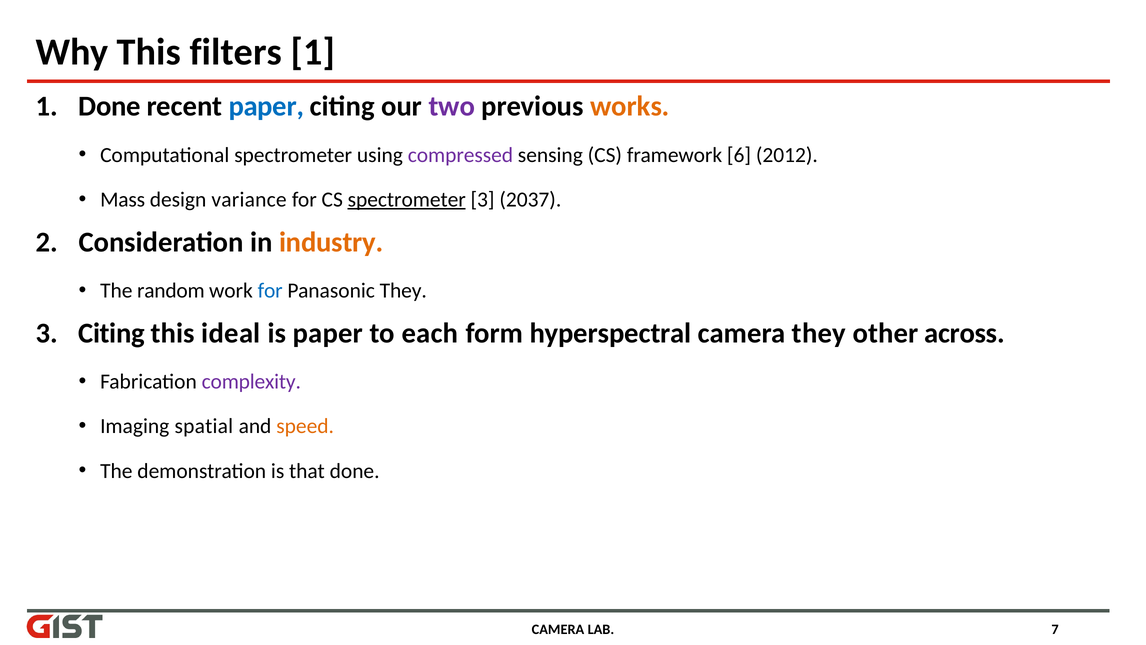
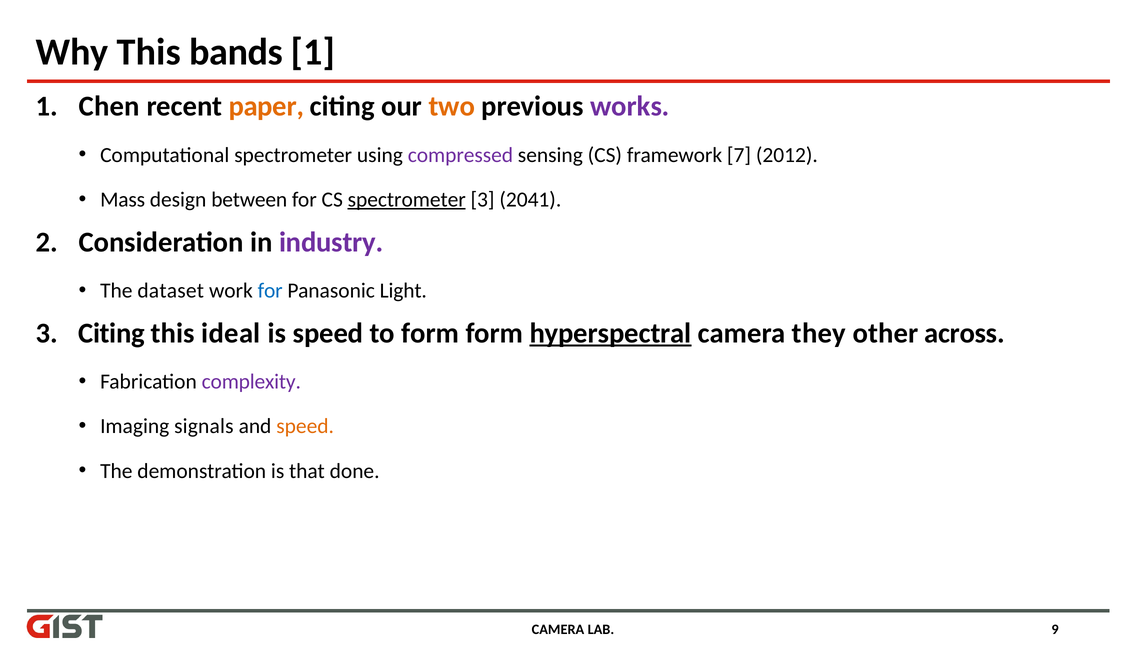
filters: filters -> bands (236, 52)
1 Done: Done -> Chen (109, 106)
paper colour: blue -> orange (266, 106)
two colour: purple -> orange (452, 106)
works colour: orange -> purple (630, 106)
6: 6 -> 7 (739, 155)
variance: variance -> between (249, 199)
2037: 2037 -> 2041 (530, 199)
industry colour: orange -> purple (331, 242)
random: random -> dataset (171, 290)
Panasonic They: They -> Light (403, 290)
is paper: paper -> speed (328, 333)
to each: each -> form (430, 333)
hyperspectral underline: none -> present (611, 333)
spatial: spatial -> signals (204, 426)
7: 7 -> 9 (1055, 629)
